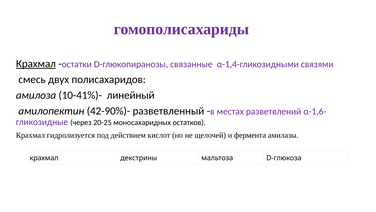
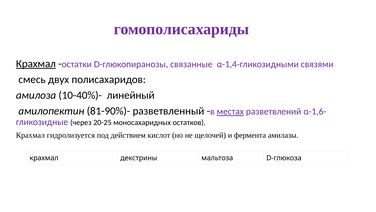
10-41%)-: 10-41%)- -> 10-40%)- (80, 95)
42-90%)-: 42-90%)- -> 81-90%)- (108, 111)
местах underline: none -> present (230, 111)
